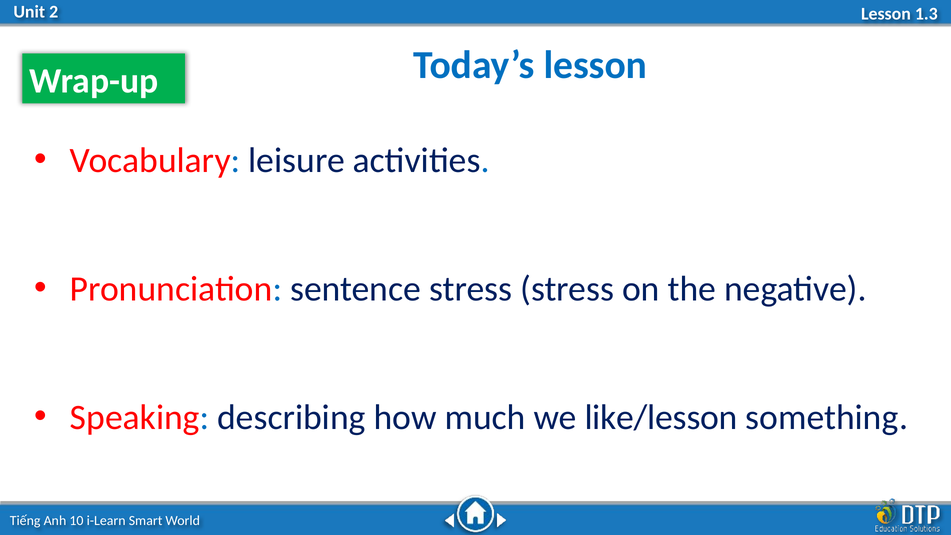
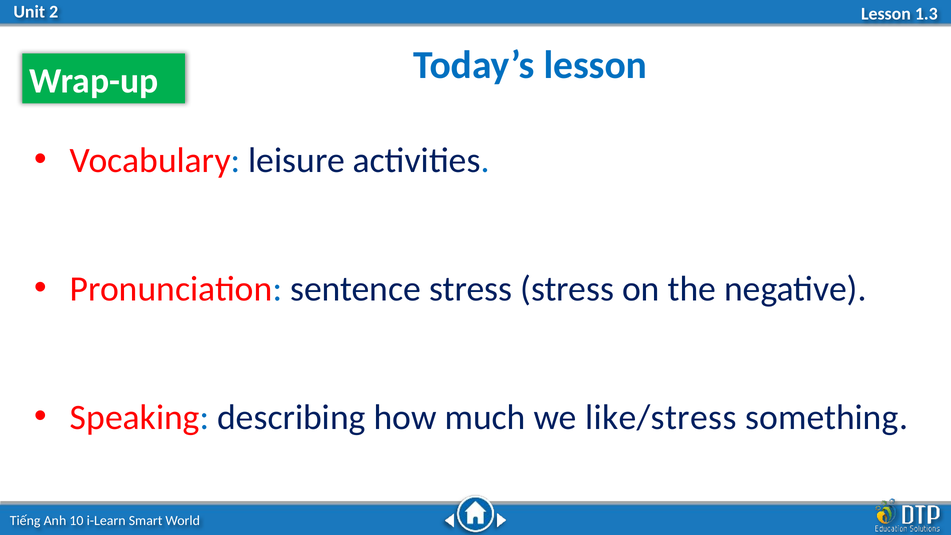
like/lesson: like/lesson -> like/stress (661, 417)
